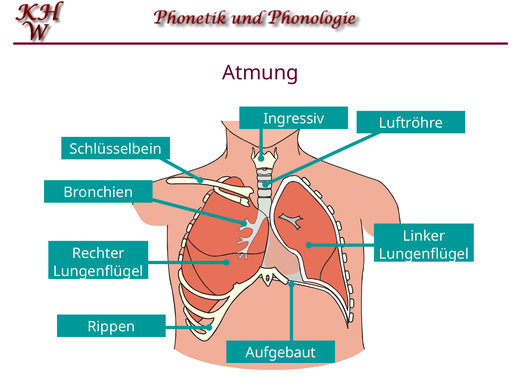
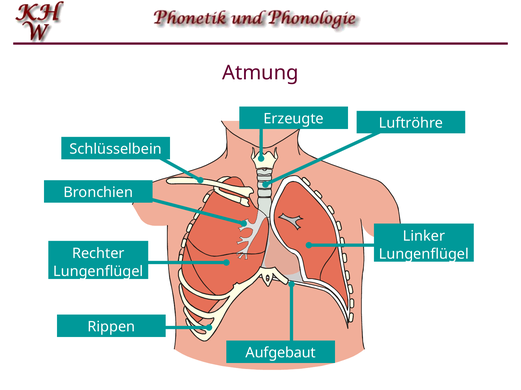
Ingressiv: Ingressiv -> Erzeugte (294, 119)
